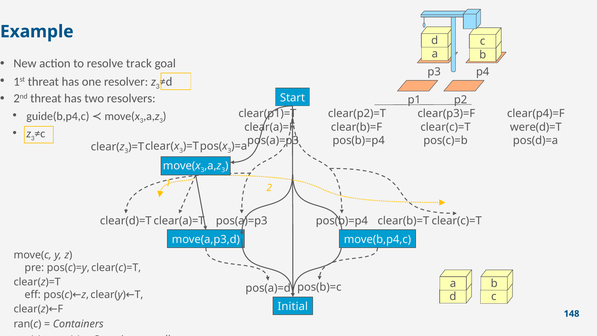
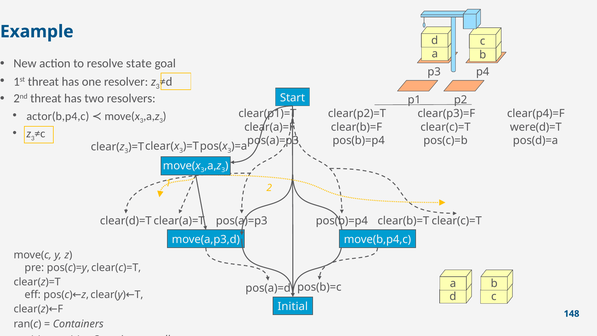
track: track -> state (139, 63)
guide(b,p4,c: guide(b,p4,c -> actor(b,p4,c (58, 116)
